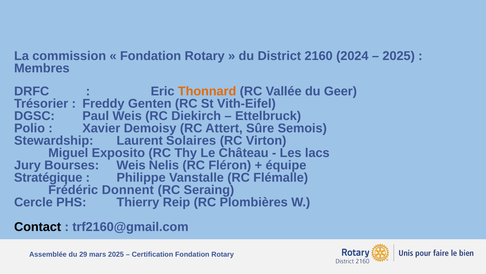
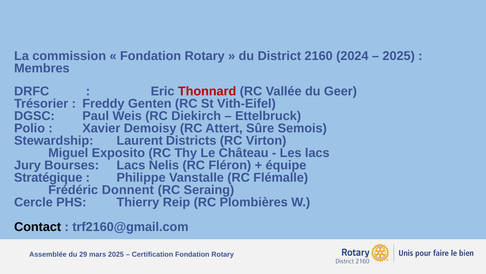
Thonnard colour: orange -> red (207, 91)
Solaires: Solaires -> Districts (191, 140)
Bourses Weis: Weis -> Lacs (131, 165)
